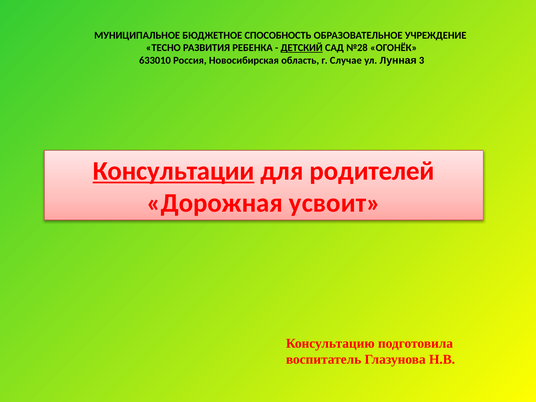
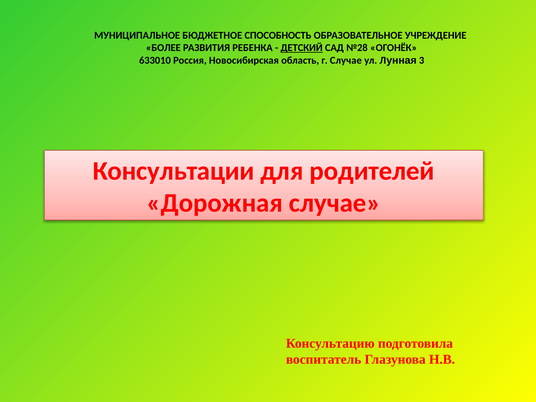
ТЕСНО: ТЕСНО -> БОЛЕЕ (163, 48)
Консультации underline: present -> none (174, 171)
Дорожная усвоит: усвоит -> случае (335, 203)
